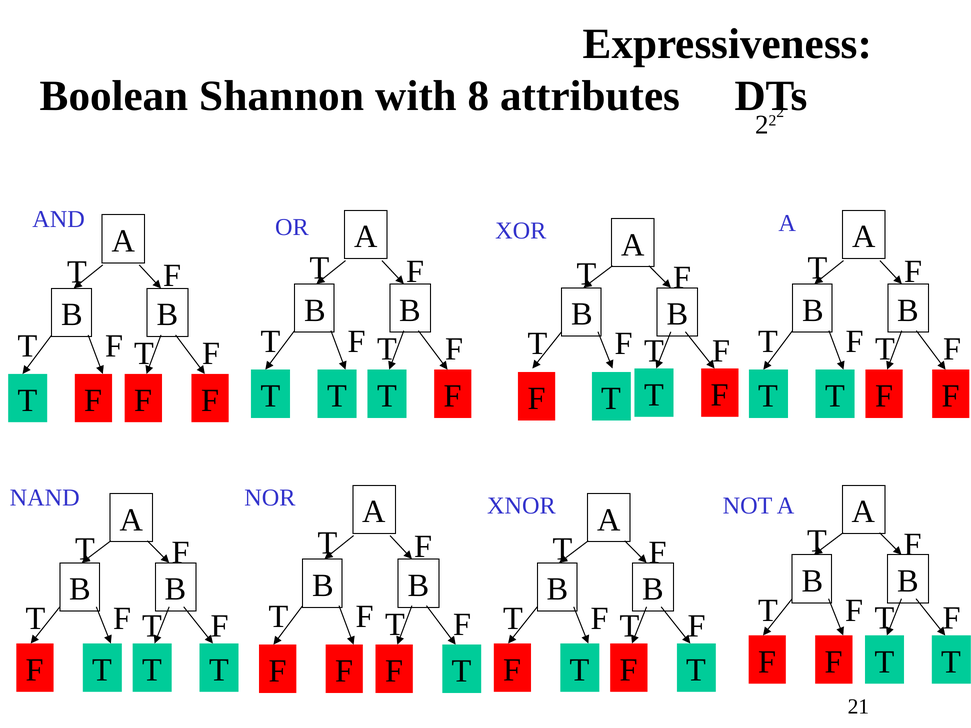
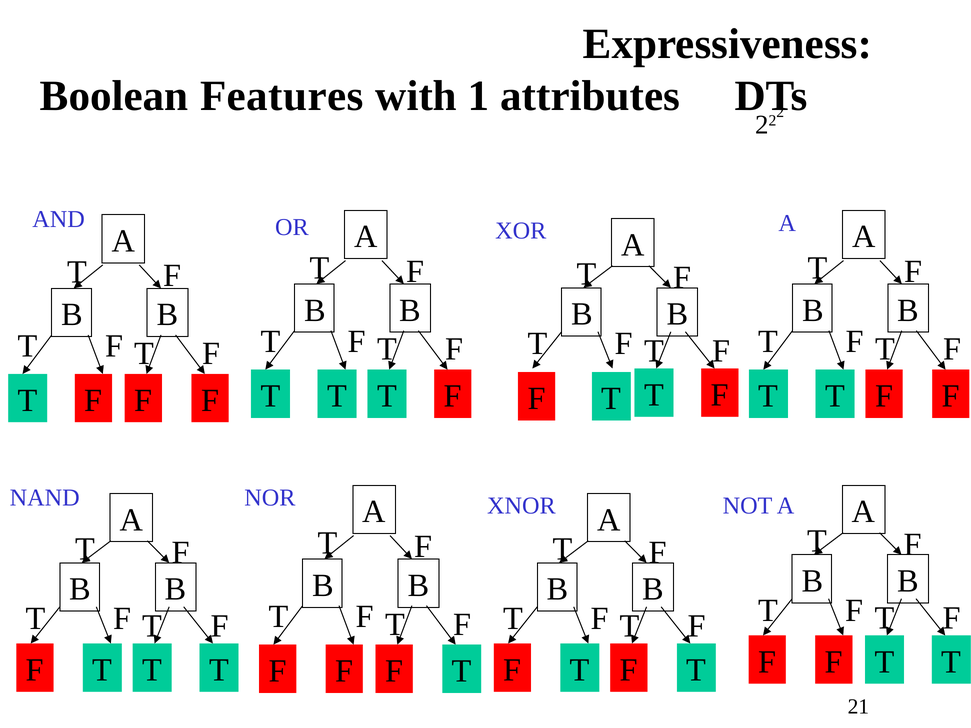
Shannon: Shannon -> Features (282, 96)
8: 8 -> 1 (479, 96)
